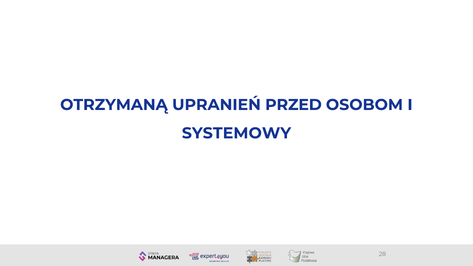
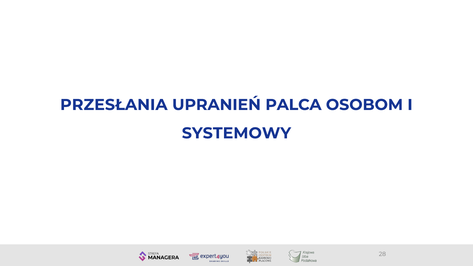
OTRZYMANĄ: OTRZYMANĄ -> PRZESŁANIA (114, 105)
PRZED: PRZED -> PALCA (293, 105)
